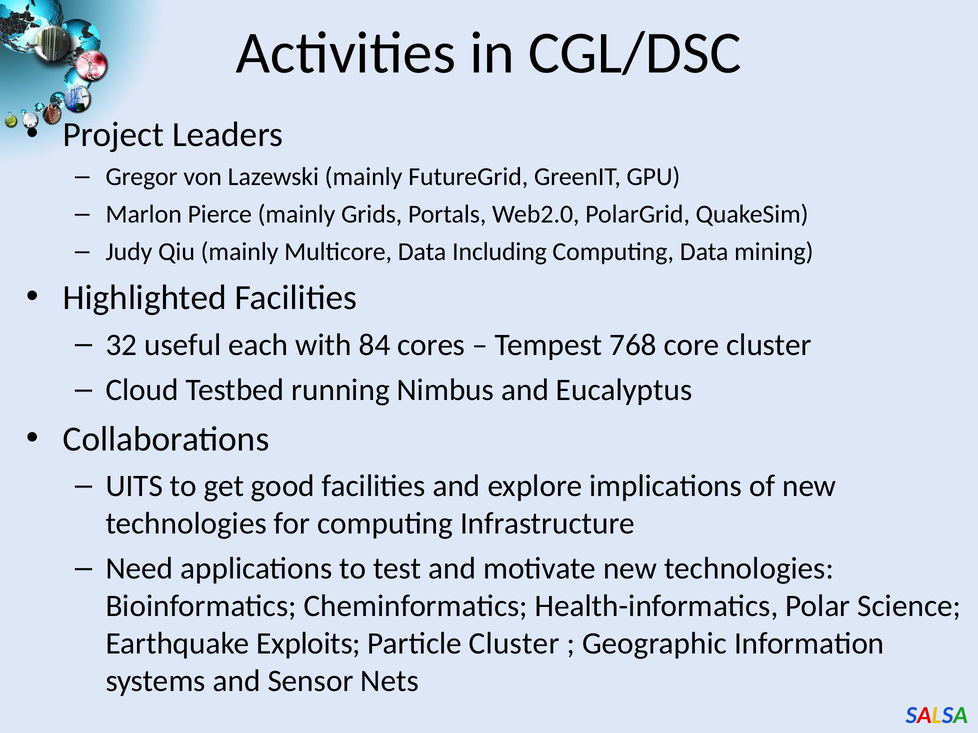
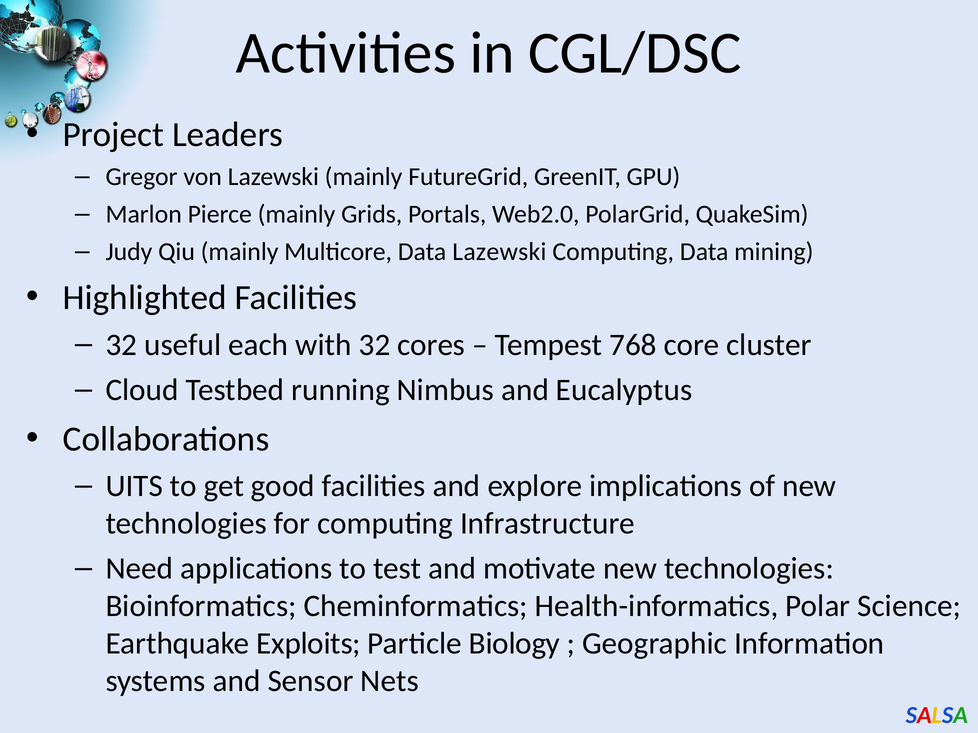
Data Including: Including -> Lazewski (499, 252)
with 84: 84 -> 32 (375, 345)
Particle Cluster: Cluster -> Biology (514, 644)
